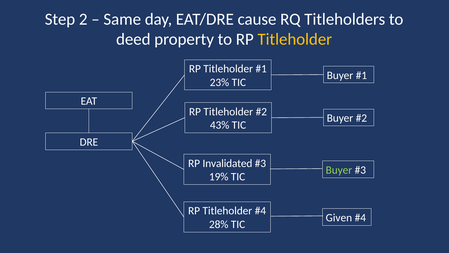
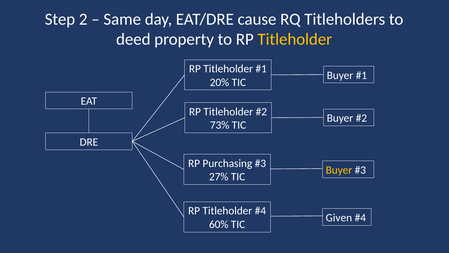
23%: 23% -> 20% (220, 82)
43%: 43% -> 73% (220, 125)
Invalidated: Invalidated -> Purchasing (227, 163)
Buyer colour: light green -> yellow (339, 170)
19%: 19% -> 27% (219, 177)
28%: 28% -> 60% (219, 224)
